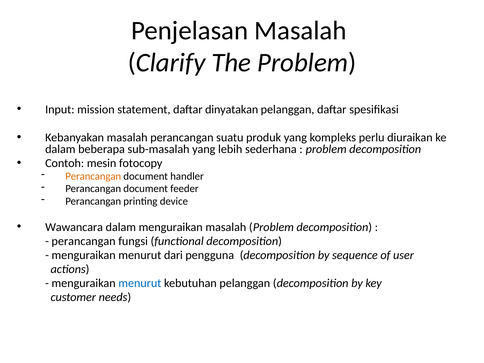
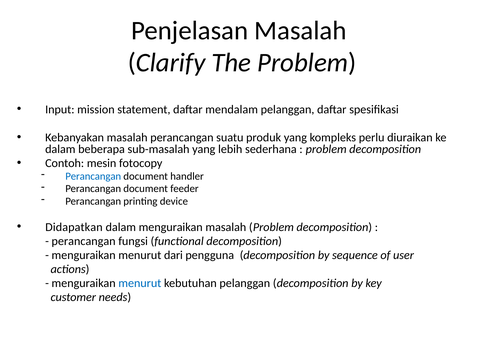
dinyatakan: dinyatakan -> mendalam (232, 109)
Perancangan colour: orange -> blue (93, 176)
Wawancara: Wawancara -> Didapatkan (74, 227)
